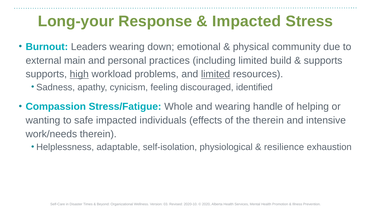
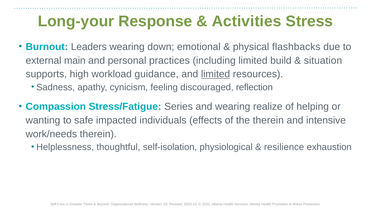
Impacted: Impacted -> Activities (247, 21)
community: community -> flashbacks (296, 47)
supports: supports -> situation (323, 61)
high underline: present -> none (79, 74)
problems: problems -> guidance (157, 74)
identified: identified -> reflection (254, 88)
Whole: Whole -> Series (179, 107)
handle: handle -> realize (268, 107)
adaptable: adaptable -> thoughtful (118, 148)
